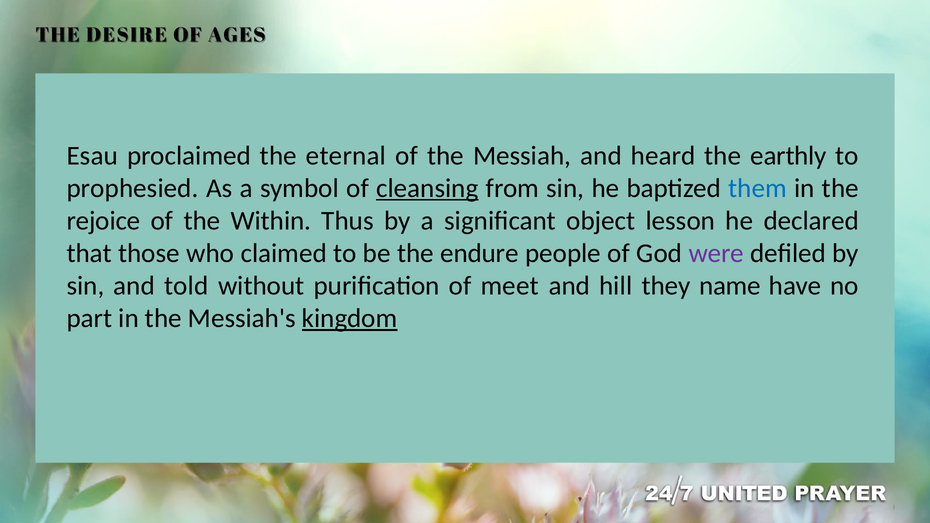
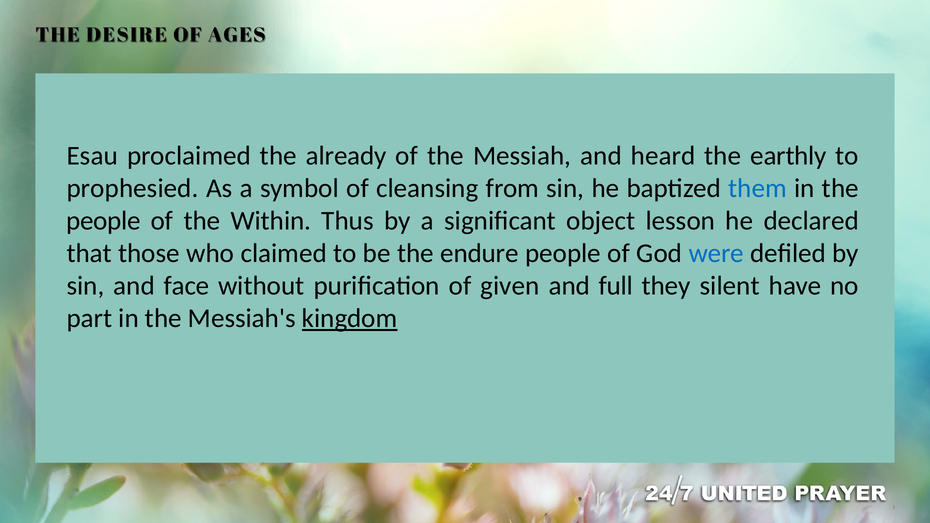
eternal: eternal -> already (346, 156)
cleansing underline: present -> none (427, 188)
rejoice: rejoice -> people (104, 221)
were colour: purple -> blue (716, 253)
told: told -> face (187, 286)
meet: meet -> given (510, 286)
hill: hill -> full (616, 286)
name: name -> silent (730, 286)
